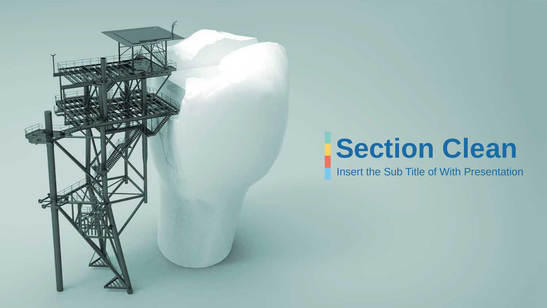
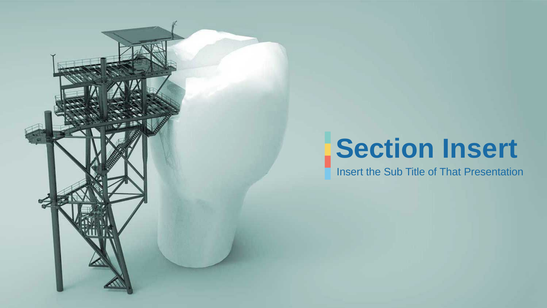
Section Clean: Clean -> Insert (480, 149)
With: With -> That (450, 172)
